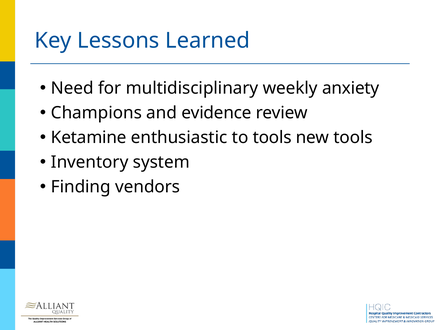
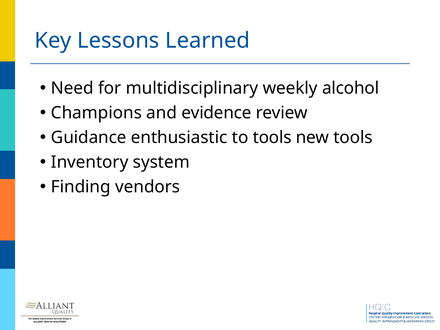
anxiety: anxiety -> alcohol (351, 88)
Ketamine: Ketamine -> Guidance (89, 138)
